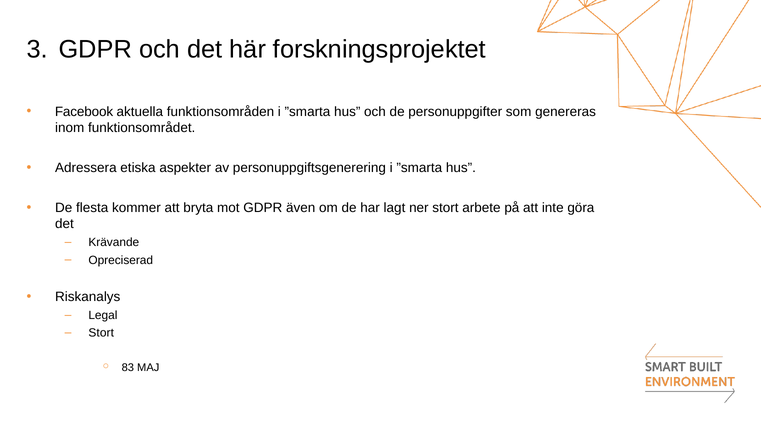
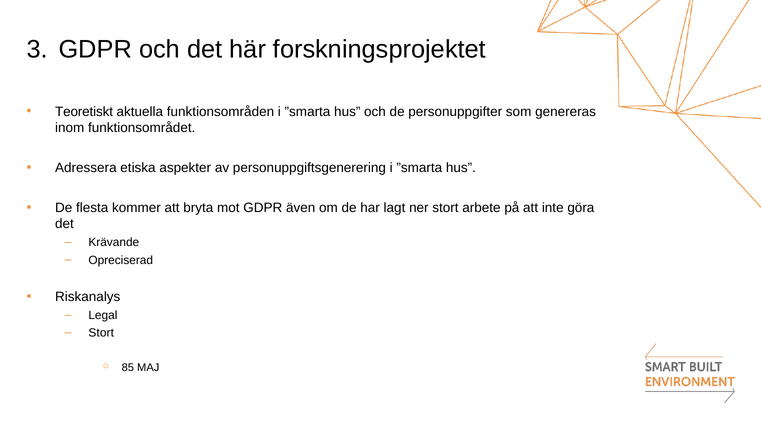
Facebook: Facebook -> Teoretiskt (84, 112)
83: 83 -> 85 (128, 367)
